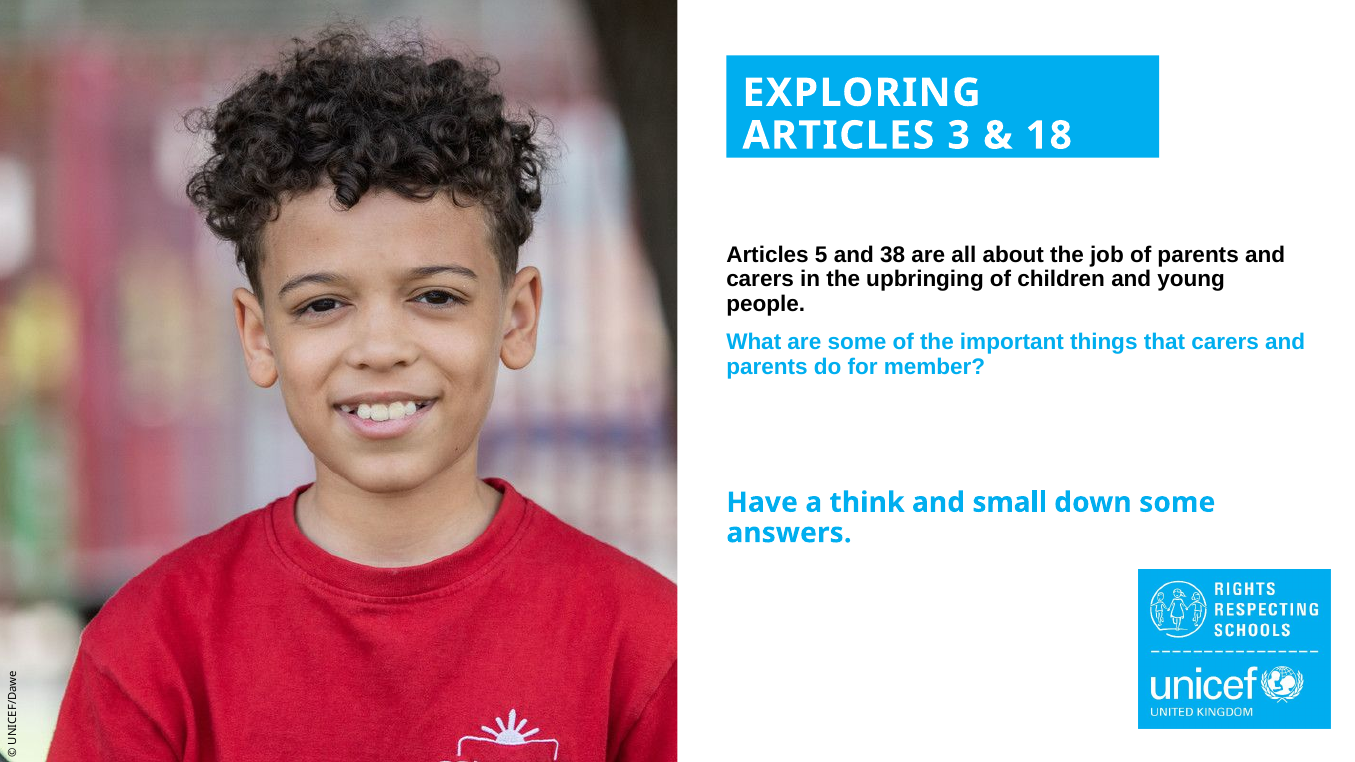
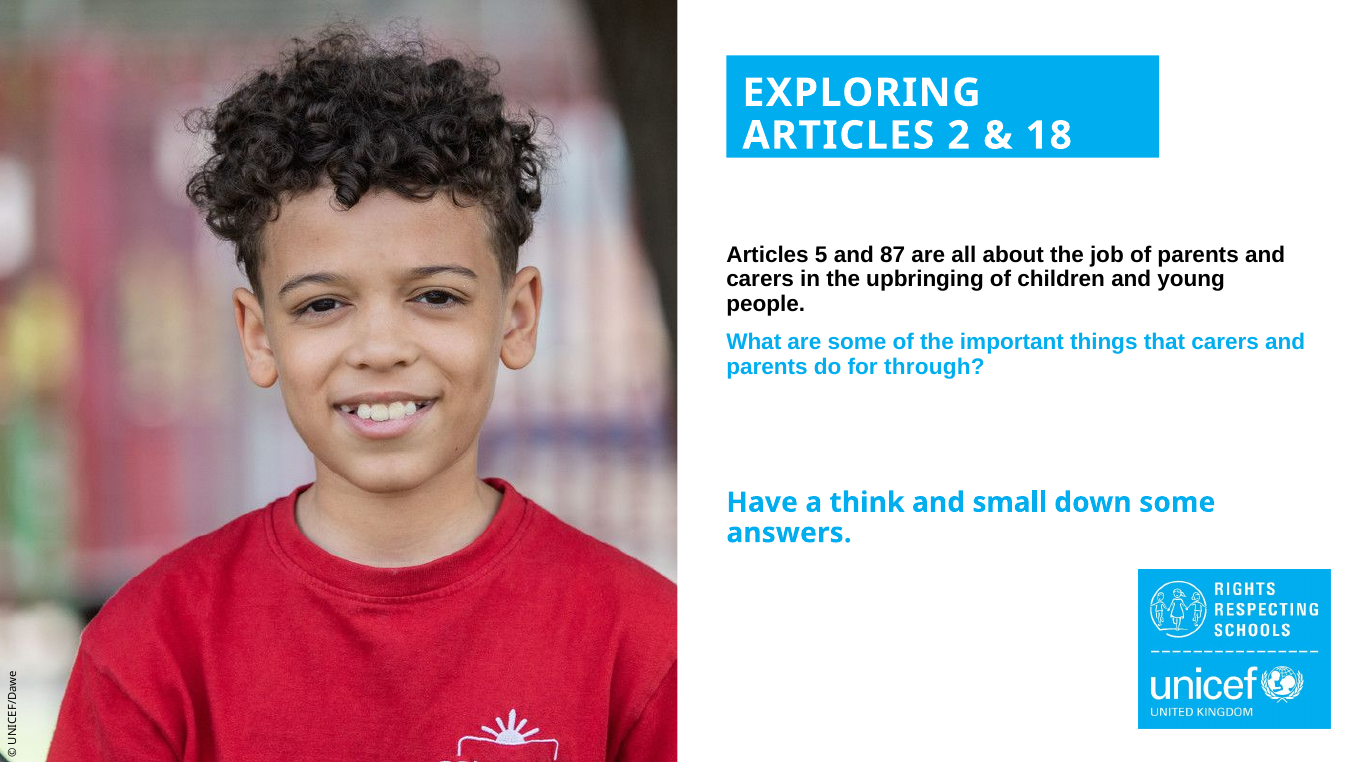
3: 3 -> 2 (959, 136)
38: 38 -> 87 (893, 255)
member: member -> through (934, 367)
